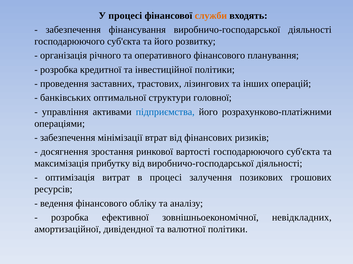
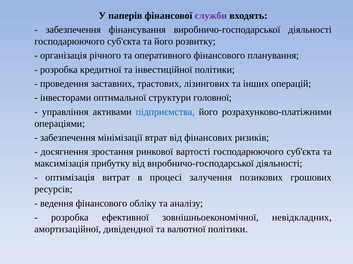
У процесі: процесі -> паперів (125, 16)
служби colour: orange -> purple (211, 16)
банківських: банківських -> інвесторами (66, 98)
